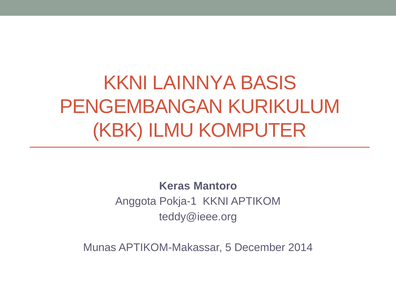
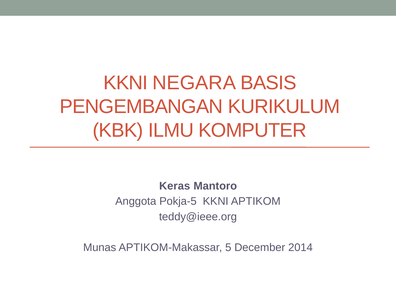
LAINNYA: LAINNYA -> NEGARA (194, 83)
Pokja-1: Pokja-1 -> Pokja-5 (178, 201)
